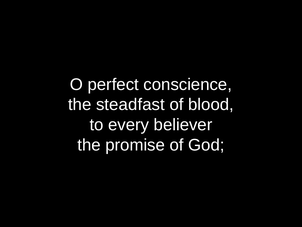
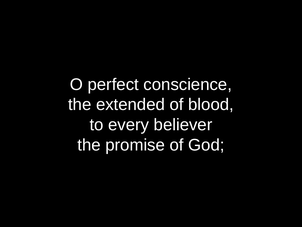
steadfast: steadfast -> extended (130, 104)
